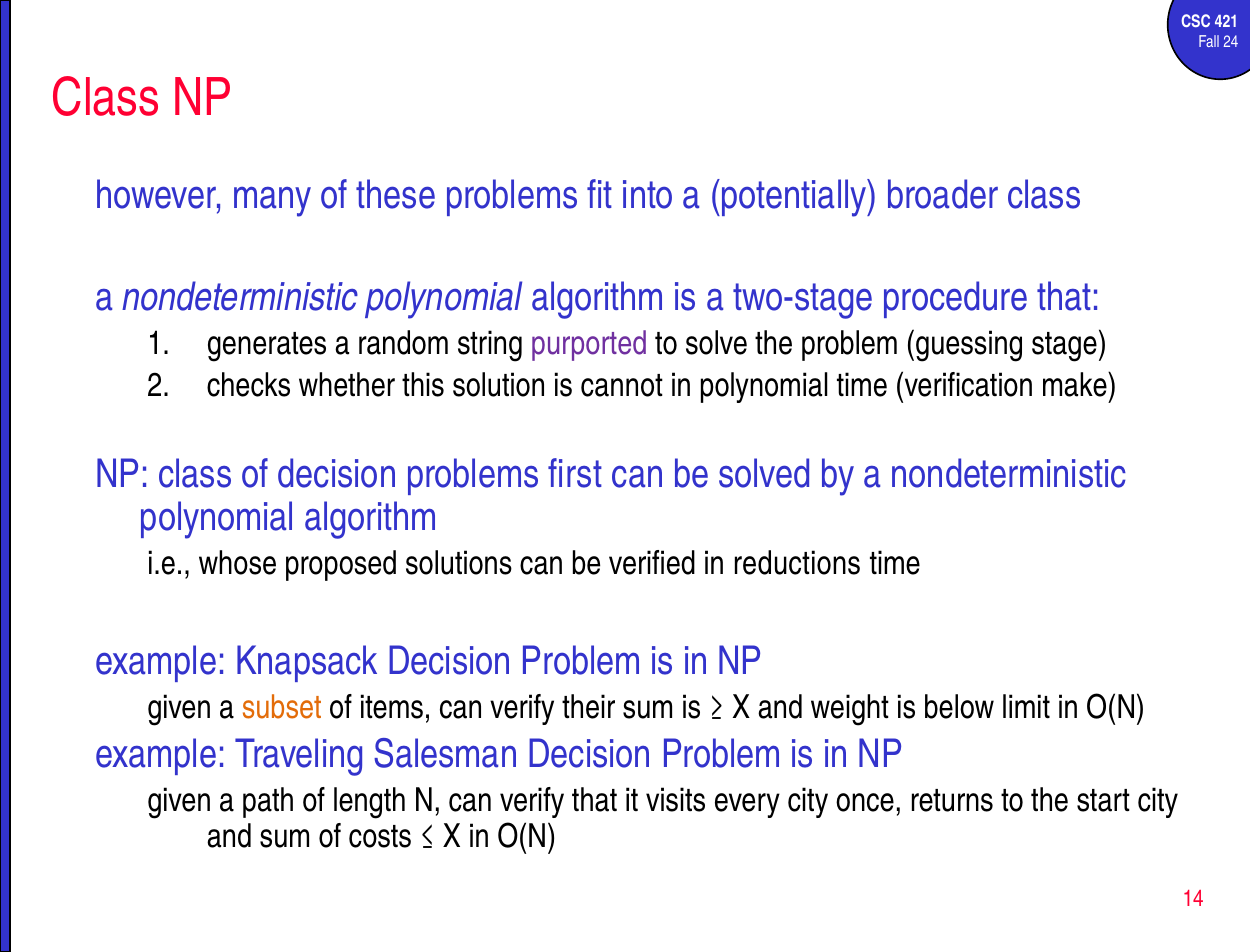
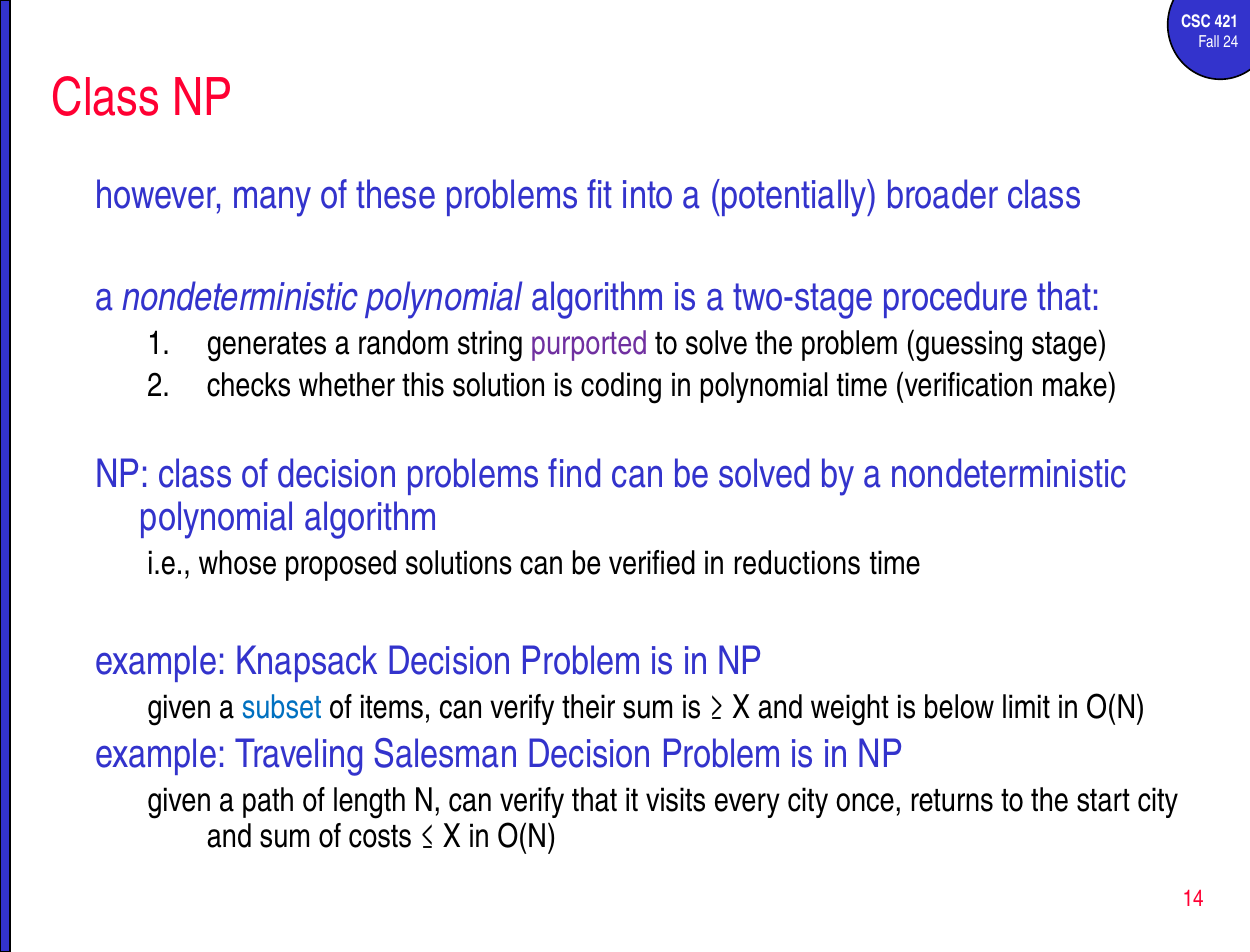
cannot: cannot -> coding (622, 386)
first: first -> find (575, 475)
subset colour: orange -> blue (282, 708)
